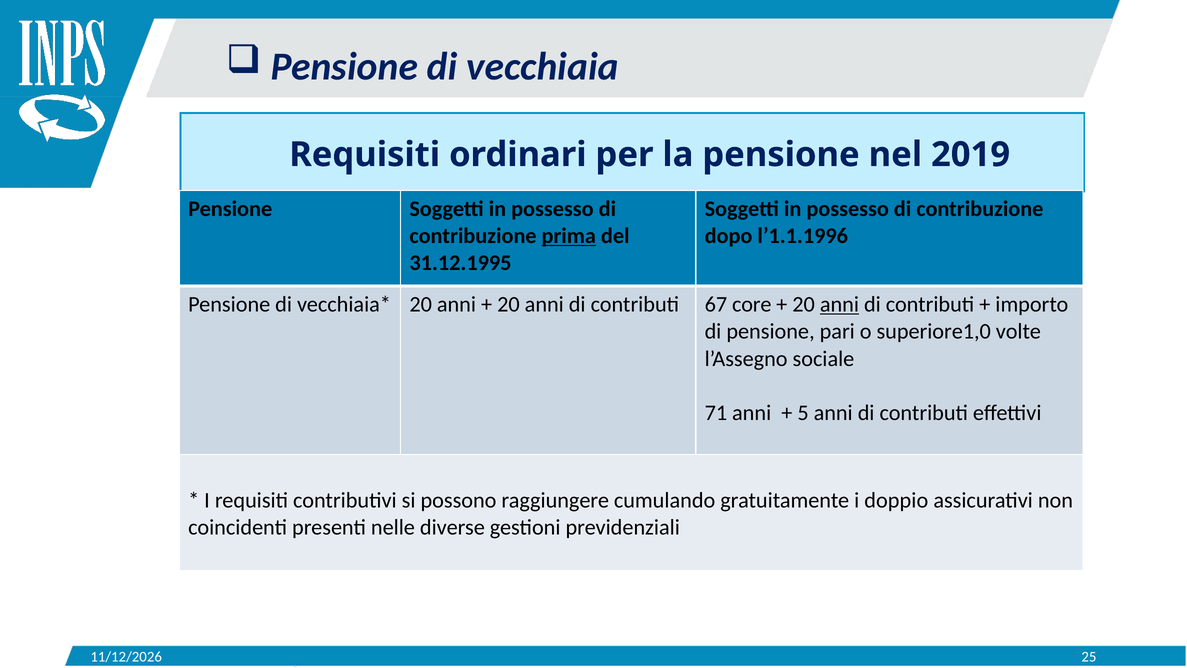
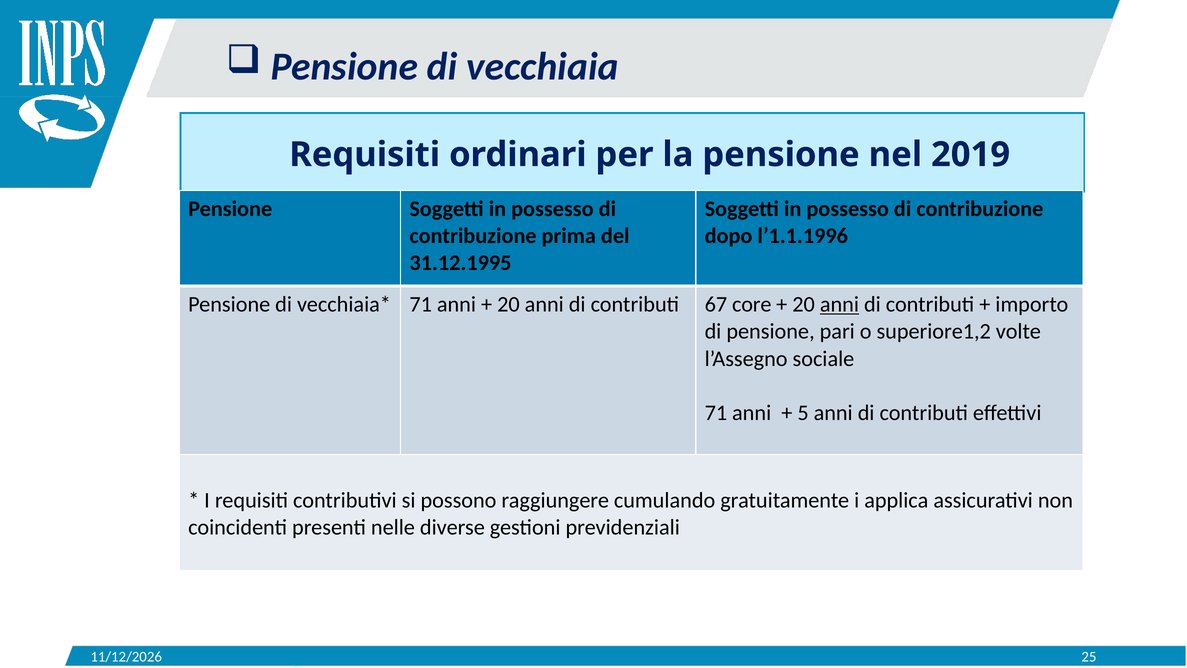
prima underline: present -> none (569, 236)
20: 20 -> 71 (421, 304)
superiore1,0: superiore1,0 -> superiore1,2 (934, 331)
doppio: doppio -> applica (896, 500)
